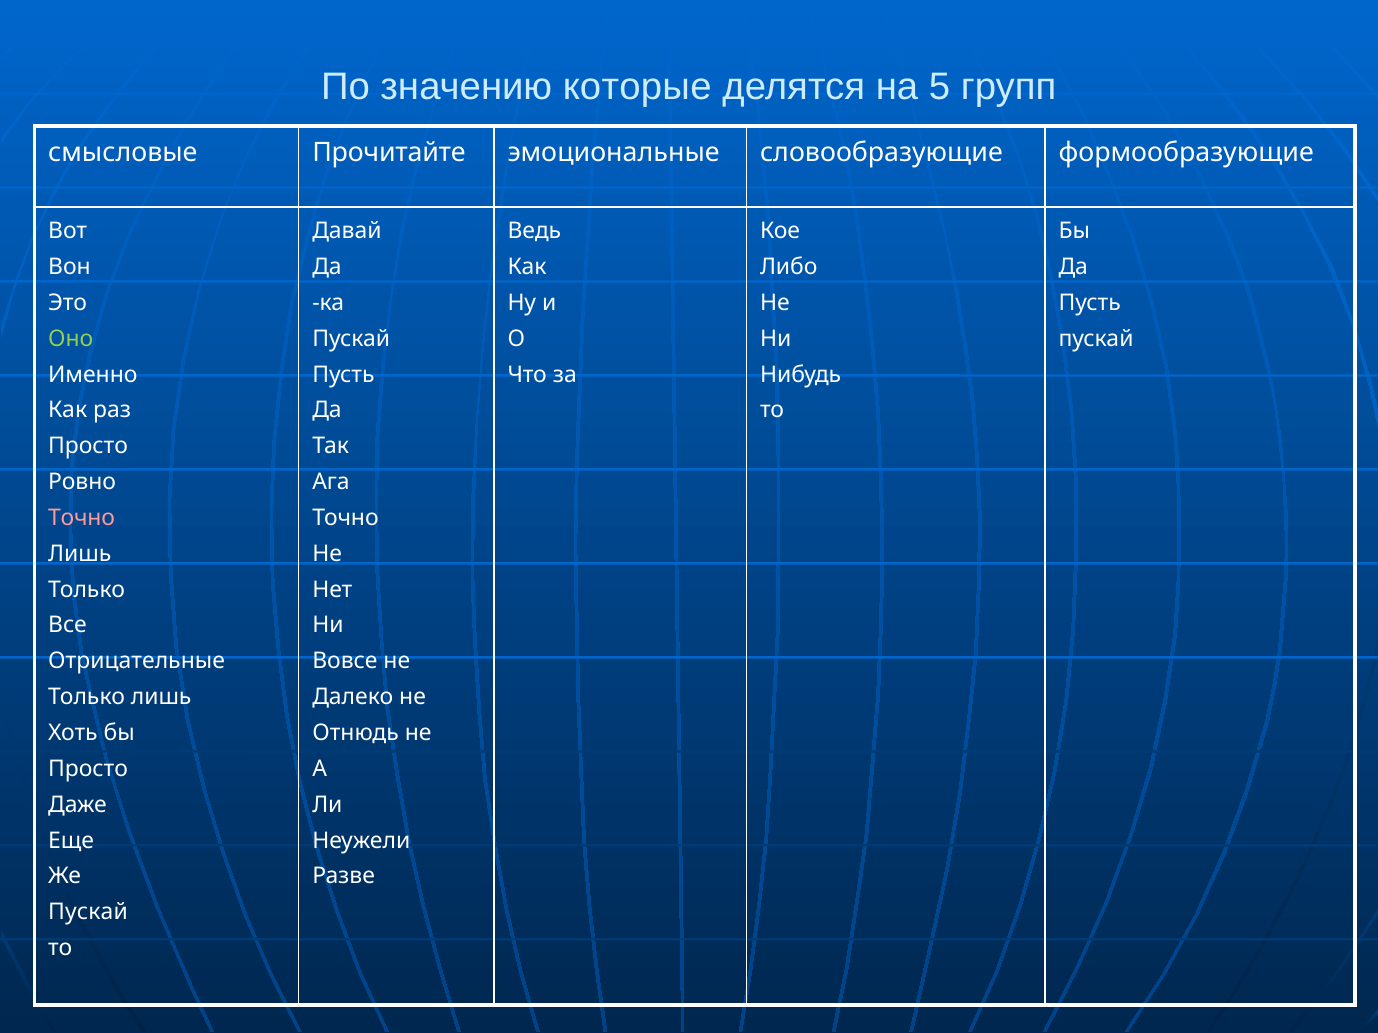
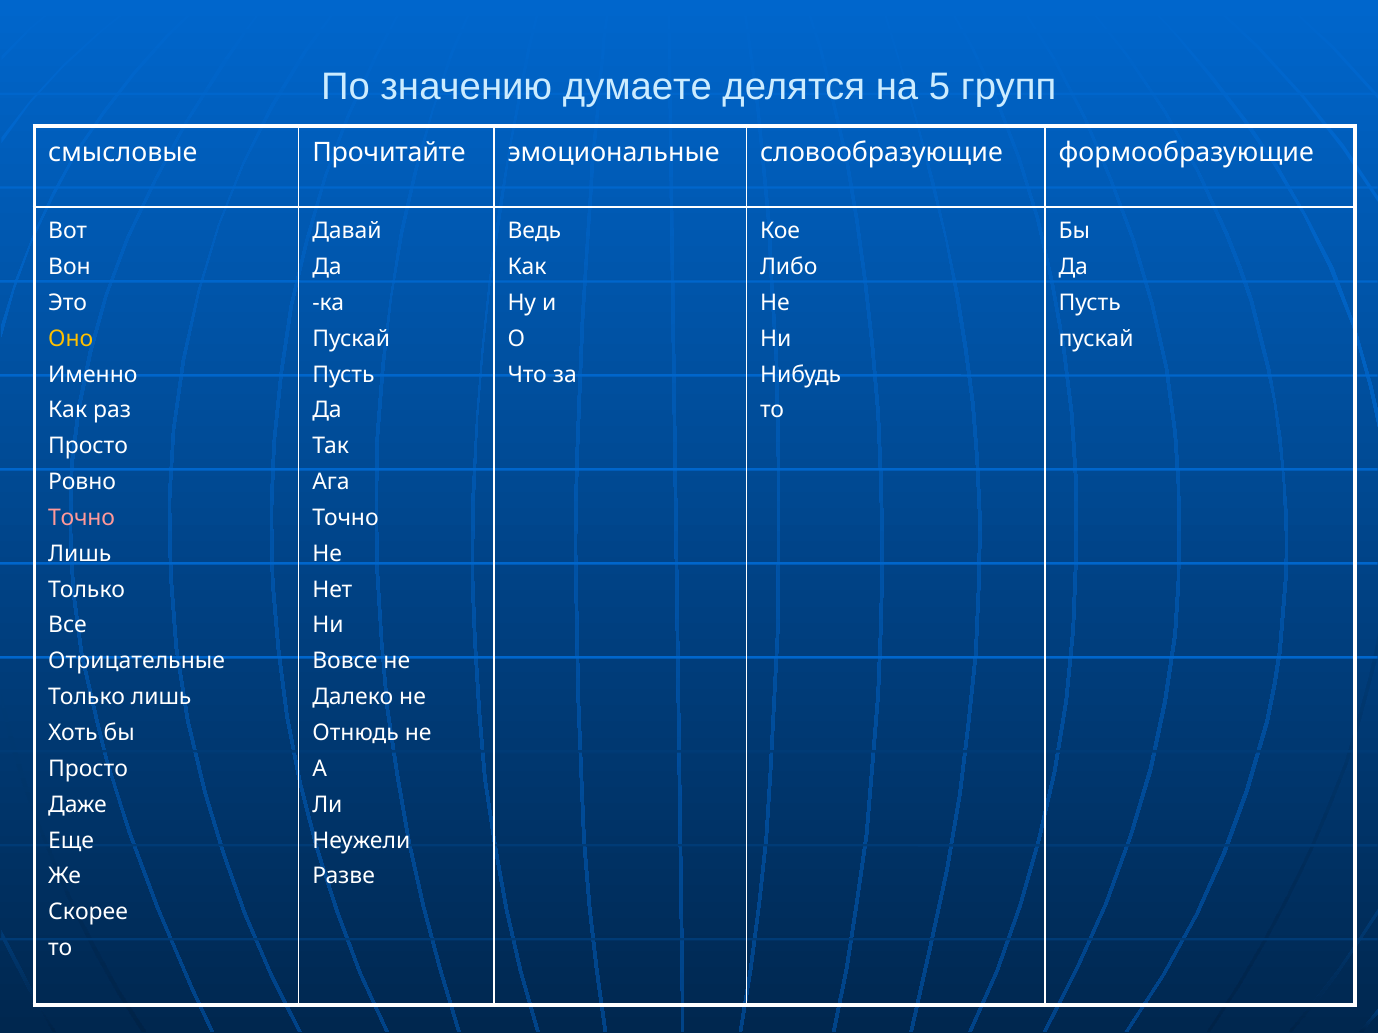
которые: которые -> думаете (637, 87)
Оно colour: light green -> yellow (71, 339)
Пускай: Пускай -> Скорее (88, 913)
